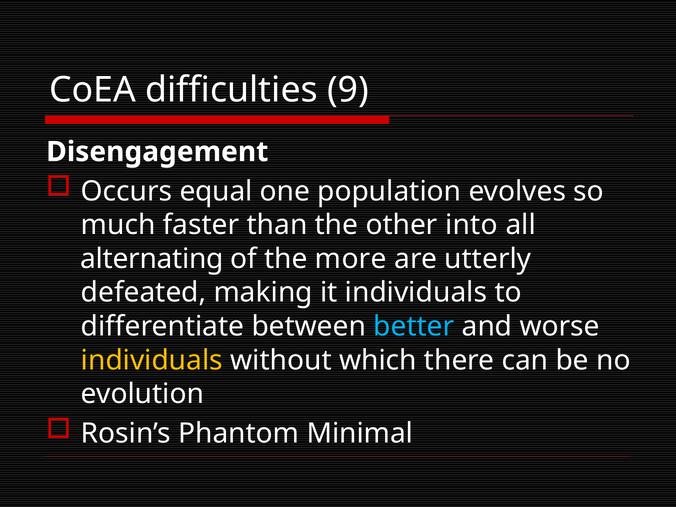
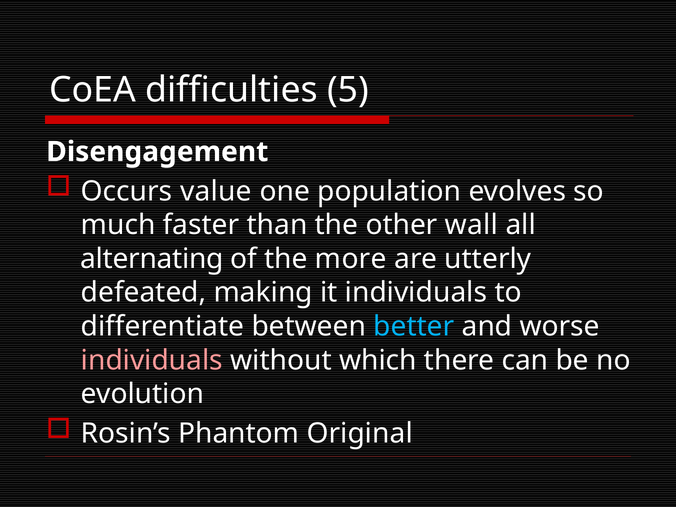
9: 9 -> 5 (348, 90)
equal: equal -> value (216, 191)
into: into -> wall (471, 225)
individuals colour: yellow -> pink (152, 360)
Minimal: Minimal -> Original (360, 433)
